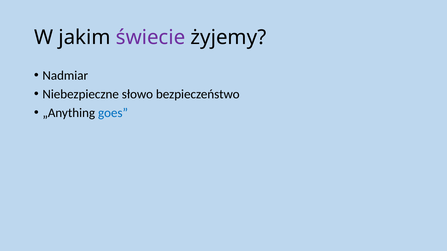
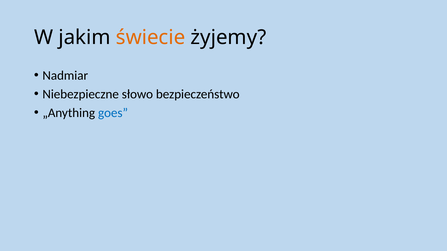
świecie colour: purple -> orange (151, 38)
